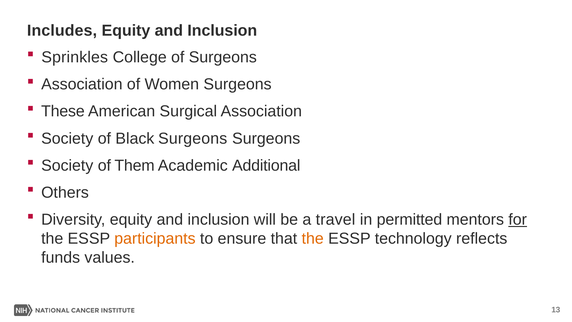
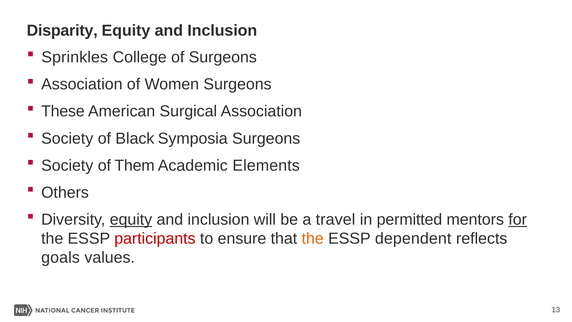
Includes: Includes -> Disparity (62, 31)
Black Surgeons: Surgeons -> Symposia (193, 138)
Additional: Additional -> Elements (266, 165)
equity underline: none -> present (131, 219)
participants colour: orange -> red (155, 238)
technology: technology -> dependent (413, 238)
funds: funds -> goals (61, 258)
